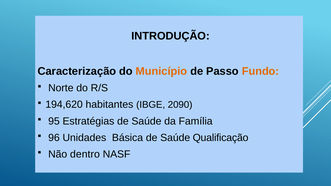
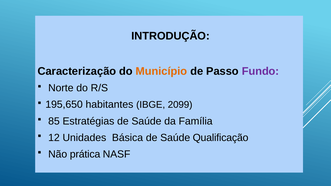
Fundo colour: orange -> purple (260, 71)
194,620: 194,620 -> 195,650 (64, 105)
2090: 2090 -> 2099 (180, 105)
95: 95 -> 85 (54, 121)
96: 96 -> 12 (54, 138)
dentro: dentro -> prática (85, 154)
